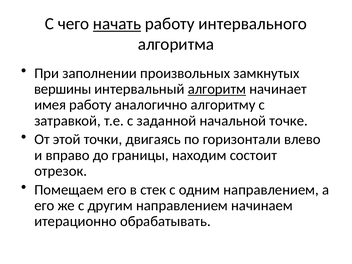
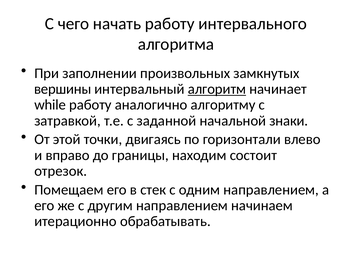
начать underline: present -> none (117, 24)
имея: имея -> while (50, 105)
точке: точке -> знаки (289, 121)
